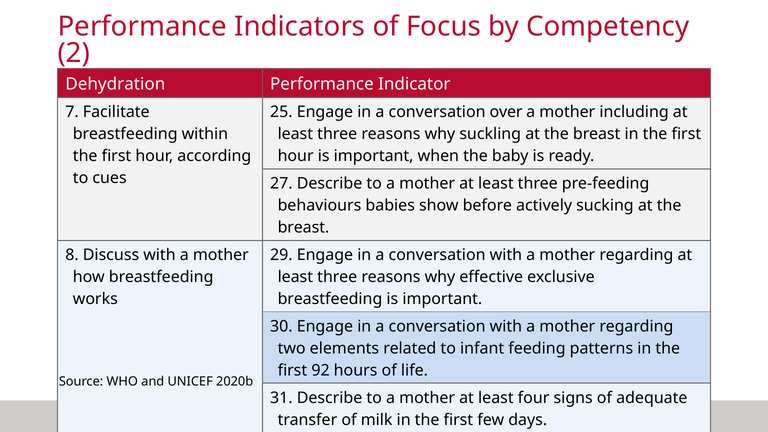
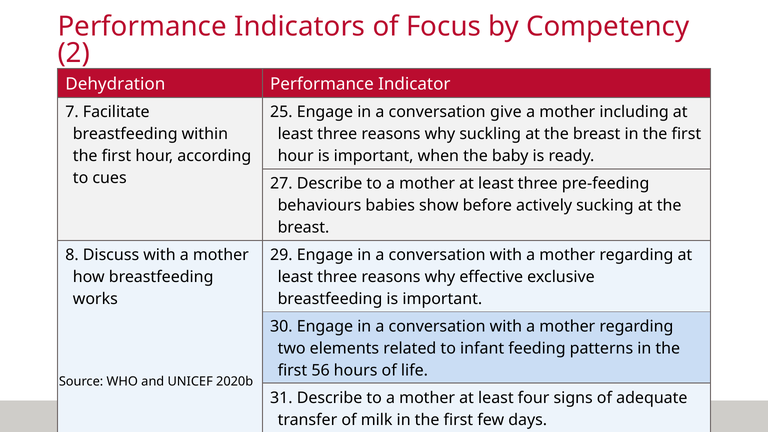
over: over -> give (506, 112)
92: 92 -> 56 (321, 370)
